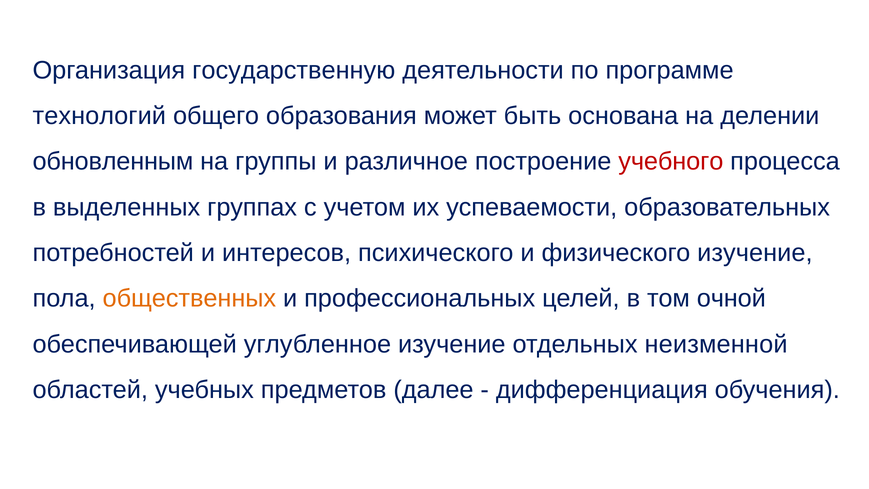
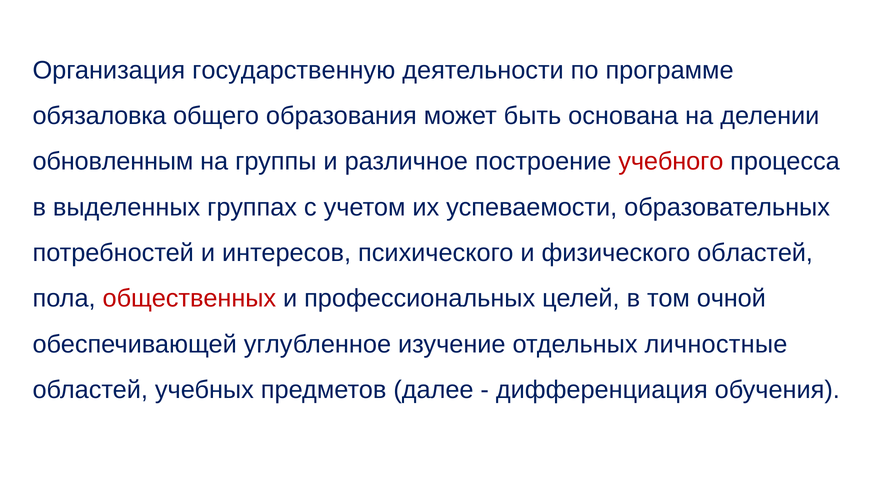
технологий: технологий -> обязаловка (99, 116)
физического изучение: изучение -> областей (755, 253)
общественных colour: orange -> red (189, 298)
неизменной: неизменной -> личностные (716, 344)
